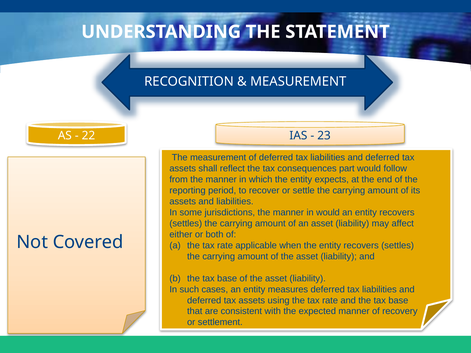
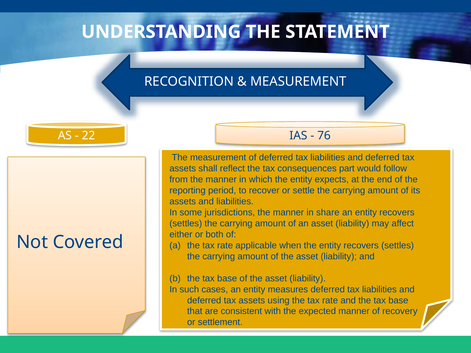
23: 23 -> 76 (324, 136)
in would: would -> share (328, 213)
